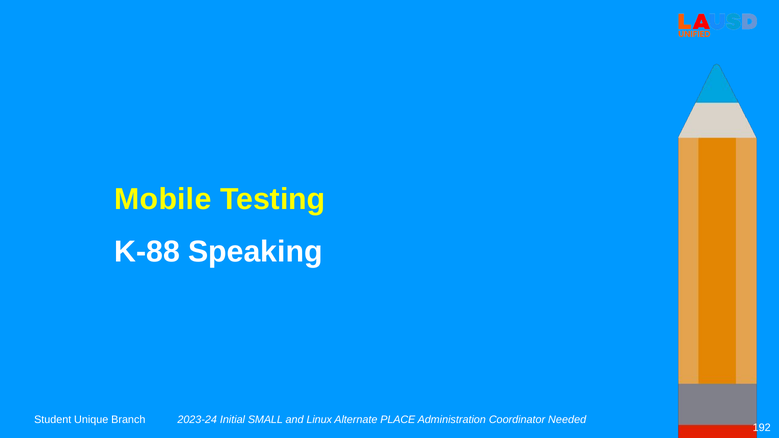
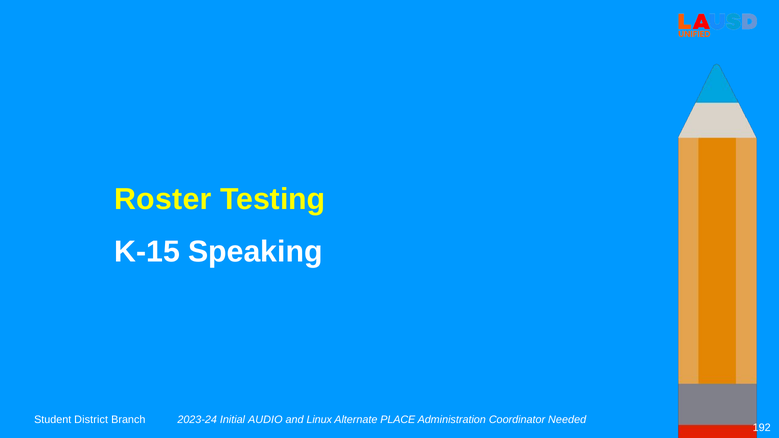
Mobile: Mobile -> Roster (163, 199)
K-88: K-88 -> K-15 (147, 252)
Unique: Unique -> District (91, 420)
SMALL: SMALL -> AUDIO (265, 420)
